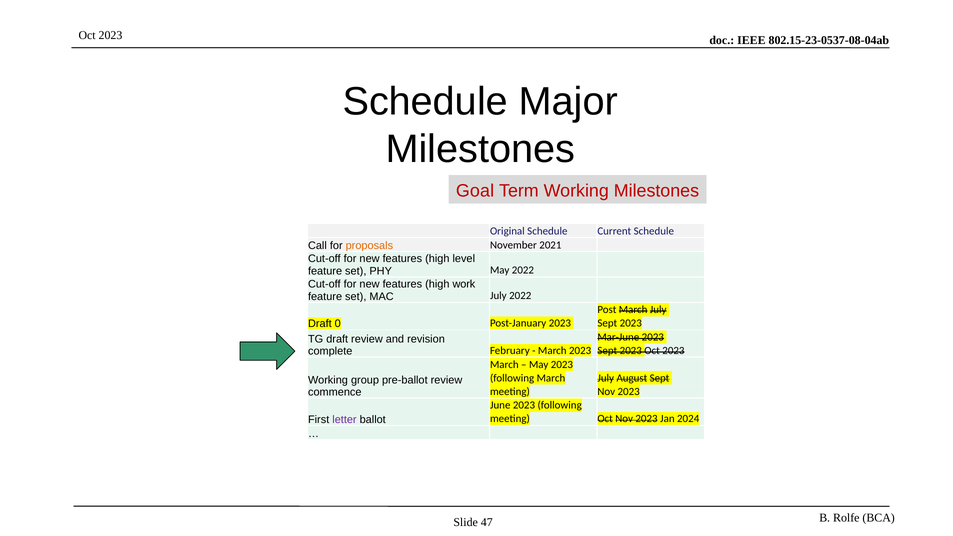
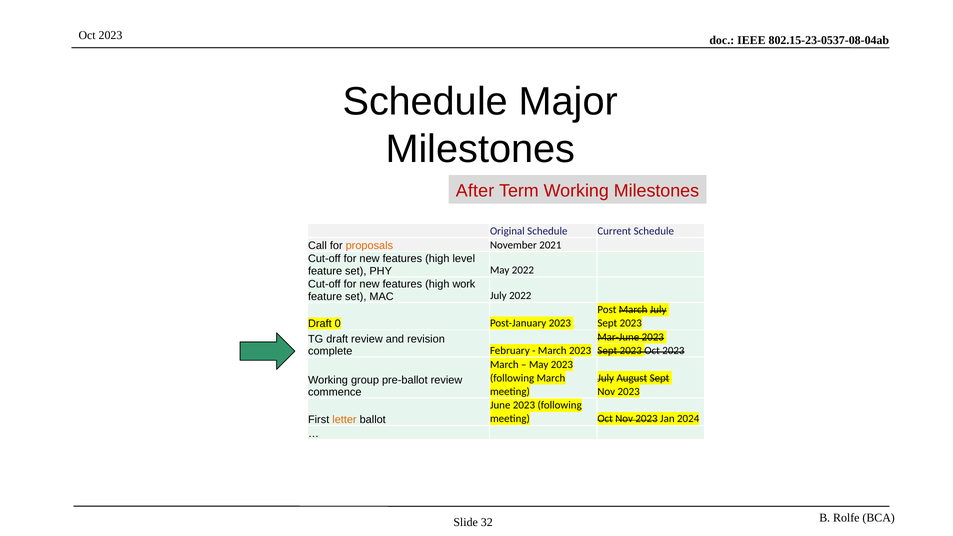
Goal: Goal -> After (475, 191)
letter colour: purple -> orange (344, 420)
47: 47 -> 32 (487, 523)
